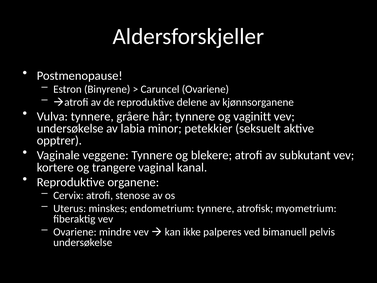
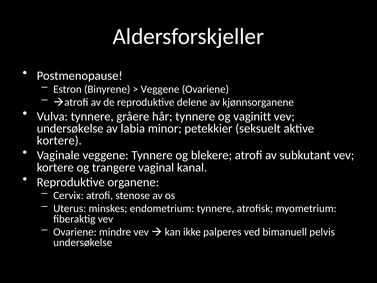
Caruncel: Caruncel -> Veggene (160, 89)
opptrer: opptrer -> kortere (59, 140)
